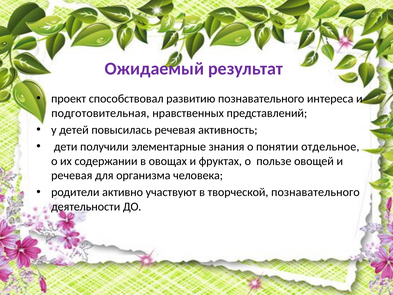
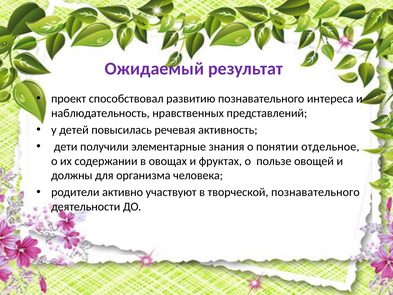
подготовительная: подготовительная -> наблюдательность (100, 113)
речевая: речевая -> должны (72, 175)
